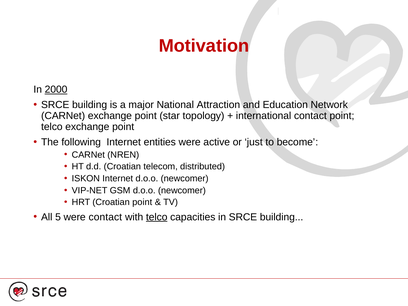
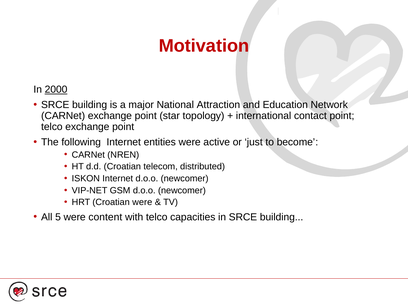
Croatian point: point -> were (142, 202)
were contact: contact -> content (105, 217)
telco underline: present -> none (157, 217)
